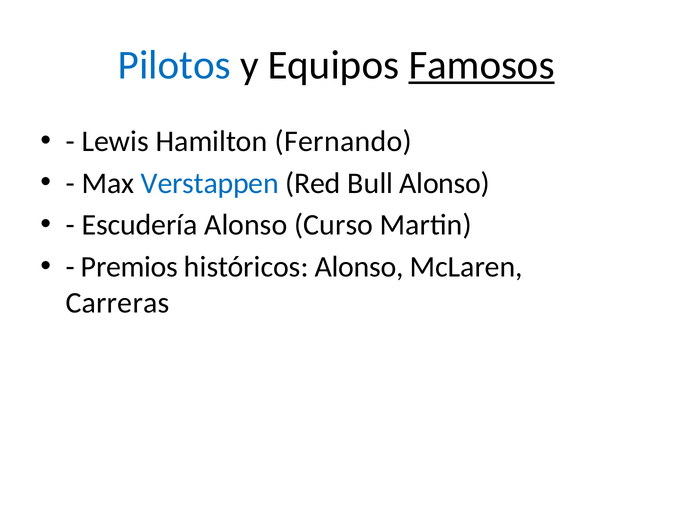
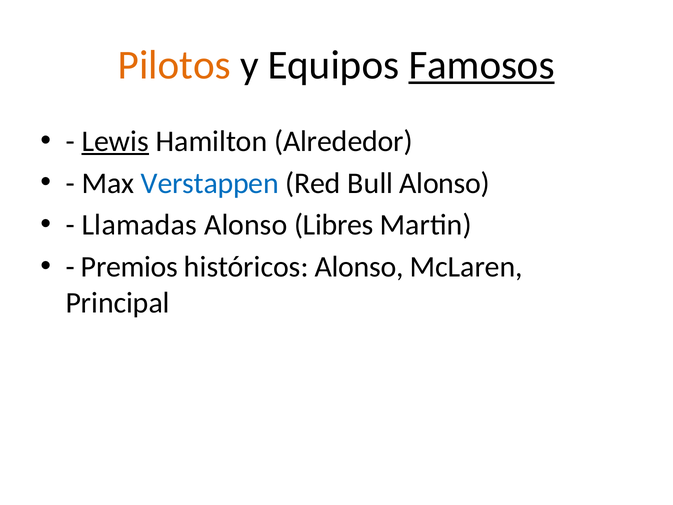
Pilotos colour: blue -> orange (174, 65)
Lewis underline: none -> present (115, 141)
Fernando: Fernando -> Alrededor (343, 141)
Escudería: Escudería -> Llamadas (139, 225)
Curso: Curso -> Libres (334, 225)
Carreras: Carreras -> Principal (118, 303)
